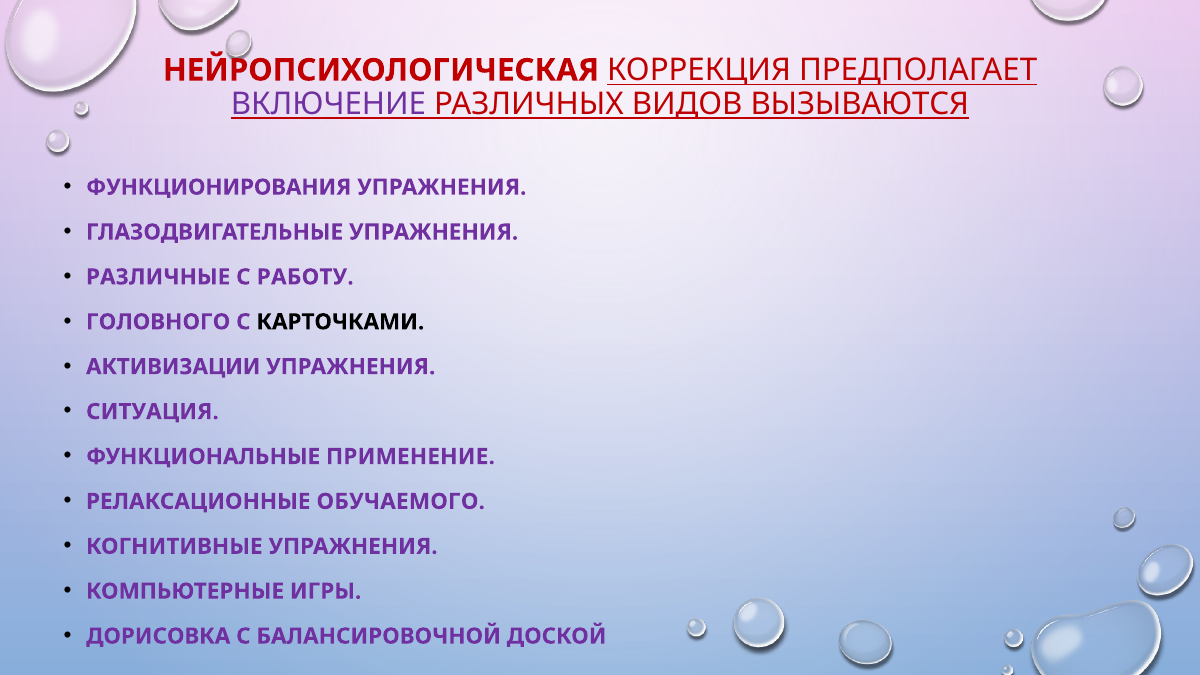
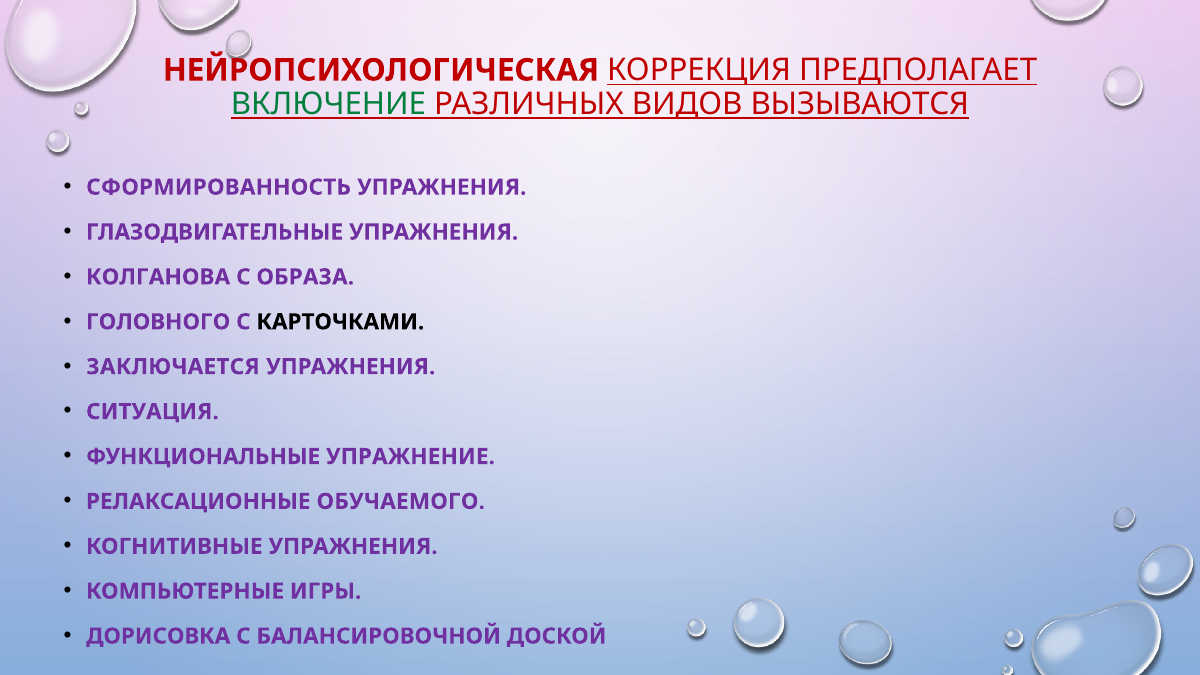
ВКЛЮЧЕНИЕ colour: purple -> green (329, 104)
ФУНКЦИОНИРОВАНИЯ: ФУНКЦИОНИРОВАНИЯ -> СФОРМИРОВАННОСТЬ (219, 187)
РАЗЛИЧНЫЕ: РАЗЛИЧНЫЕ -> КОЛГАНОВА (158, 277)
РАБОТУ: РАБОТУ -> ОБРАЗА (305, 277)
АКТИВИЗАЦИИ: АКТИВИЗАЦИИ -> ЗАКЛЮЧАЕТСЯ (173, 367)
ПРИМЕНЕНИЕ: ПРИМЕНЕНИЕ -> УПРАЖНЕНИЕ (410, 457)
